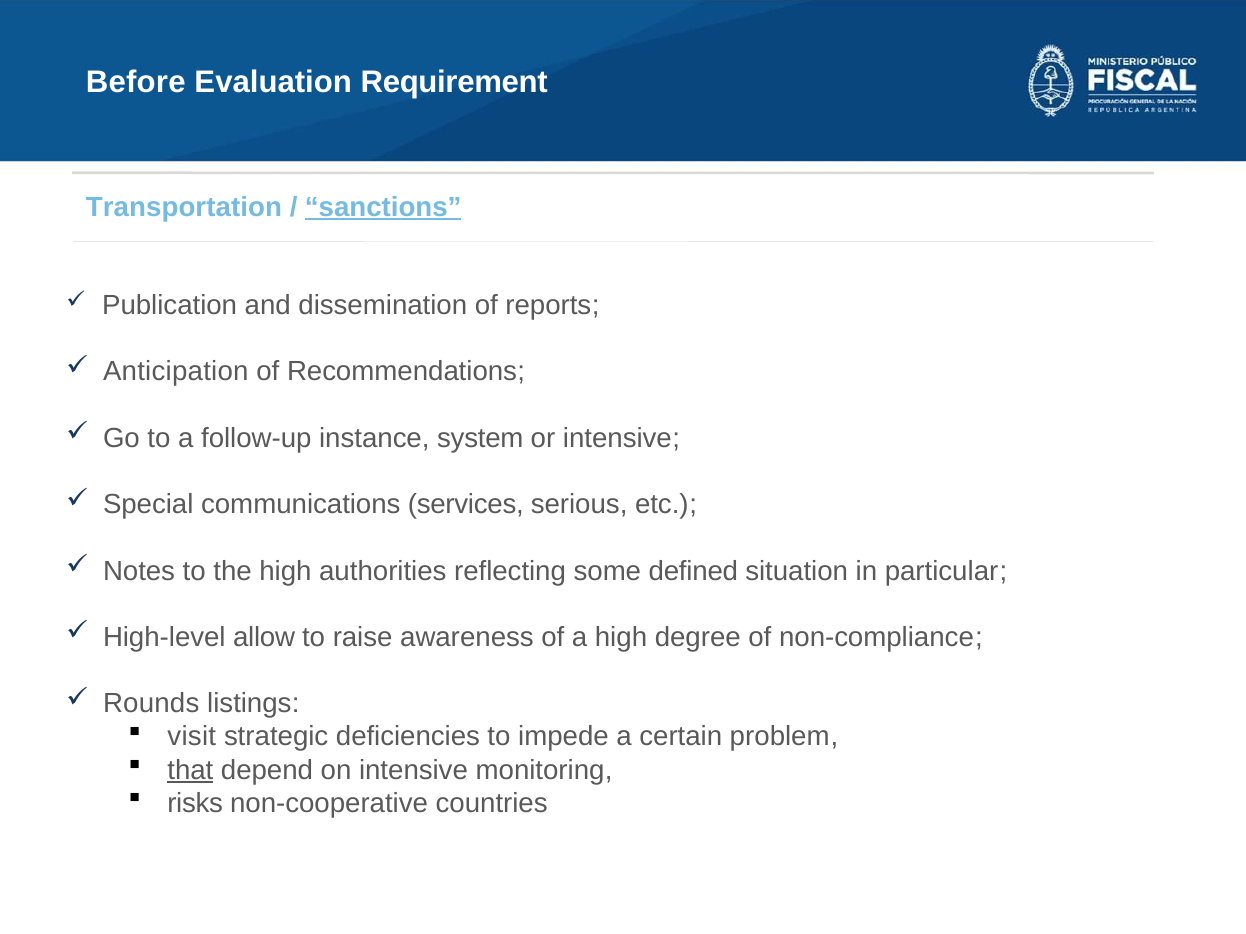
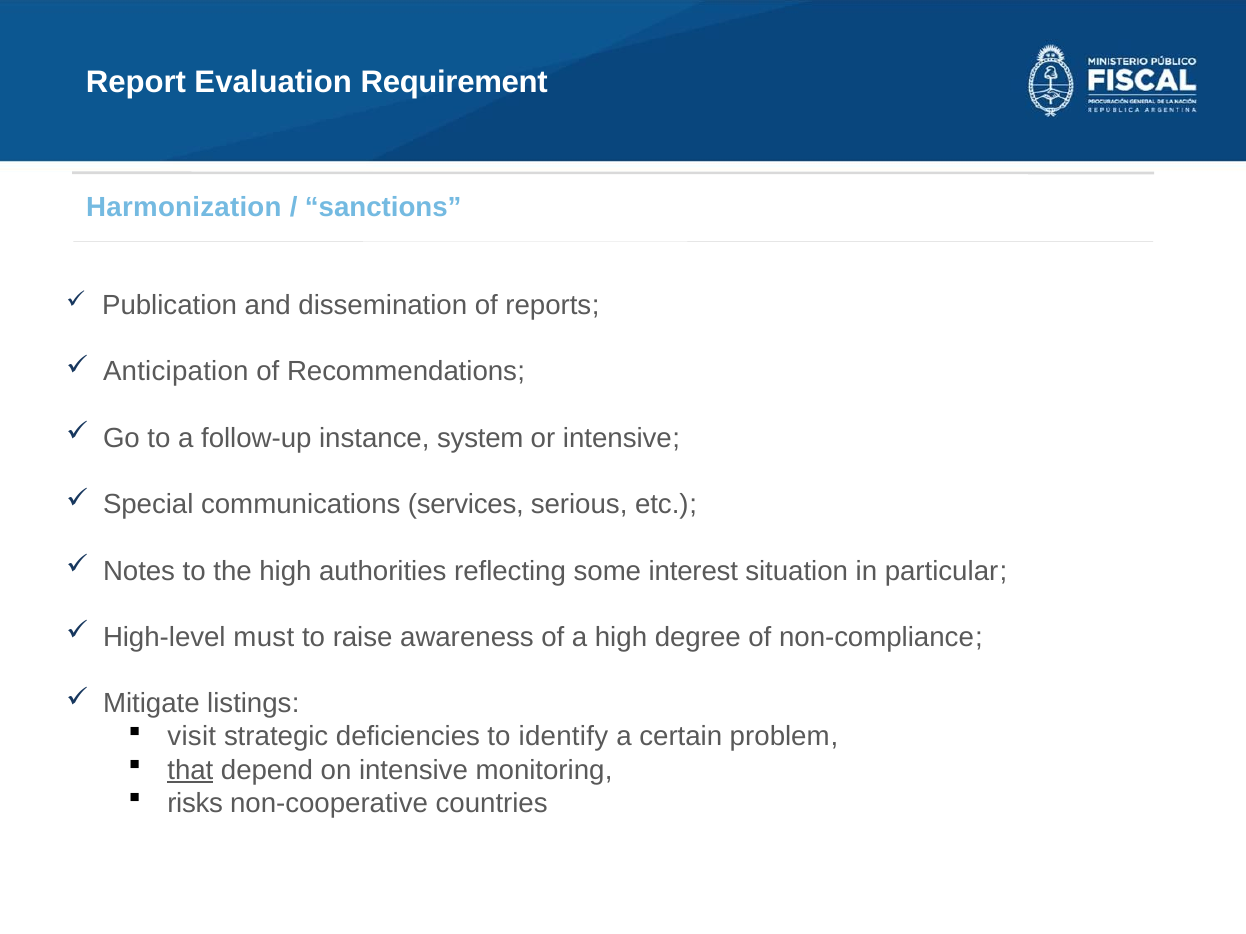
Before: Before -> Report (136, 82)
Transportation: Transportation -> Harmonization (184, 207)
sanctions underline: present -> none (383, 207)
defined: defined -> interest (693, 571)
allow: allow -> must (264, 638)
Rounds: Rounds -> Mitigate (151, 704)
impede: impede -> identify (563, 737)
